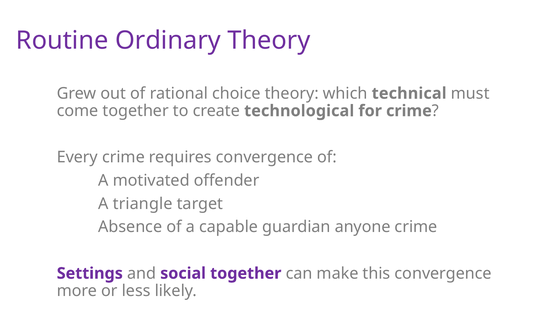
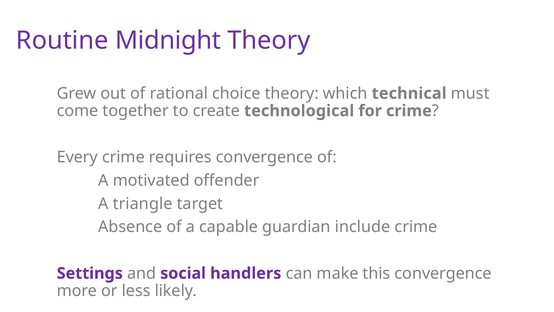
Ordinary: Ordinary -> Midnight (168, 40)
anyone: anyone -> include (363, 227)
social together: together -> handlers (246, 273)
